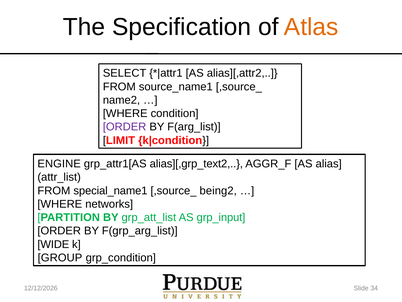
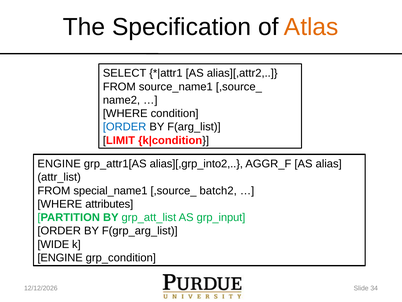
ORDER colour: purple -> blue (125, 127)
alias][,grp_text2: alias][,grp_text2 -> alias][,grp_into2 (196, 164)
being2: being2 -> batch2 (218, 190)
networks: networks -> attributes (109, 204)
GROUP: GROUP -> ENGINE (60, 257)
